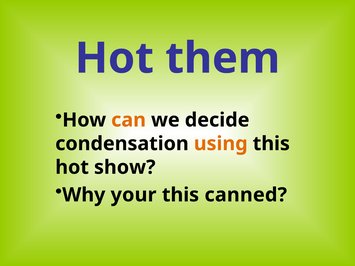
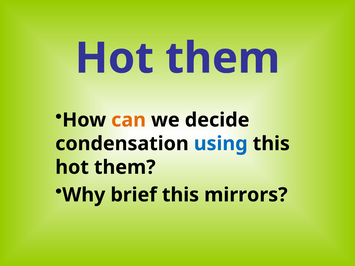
using colour: orange -> blue (221, 144)
show: show -> them (125, 167)
your: your -> brief (134, 195)
canned: canned -> mirrors (246, 195)
